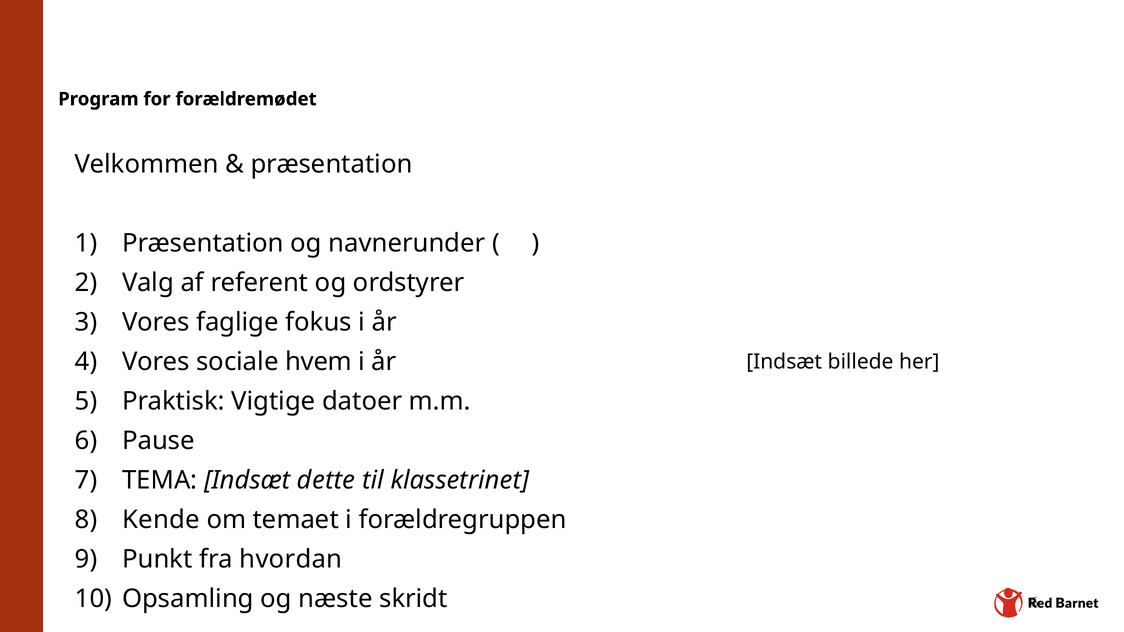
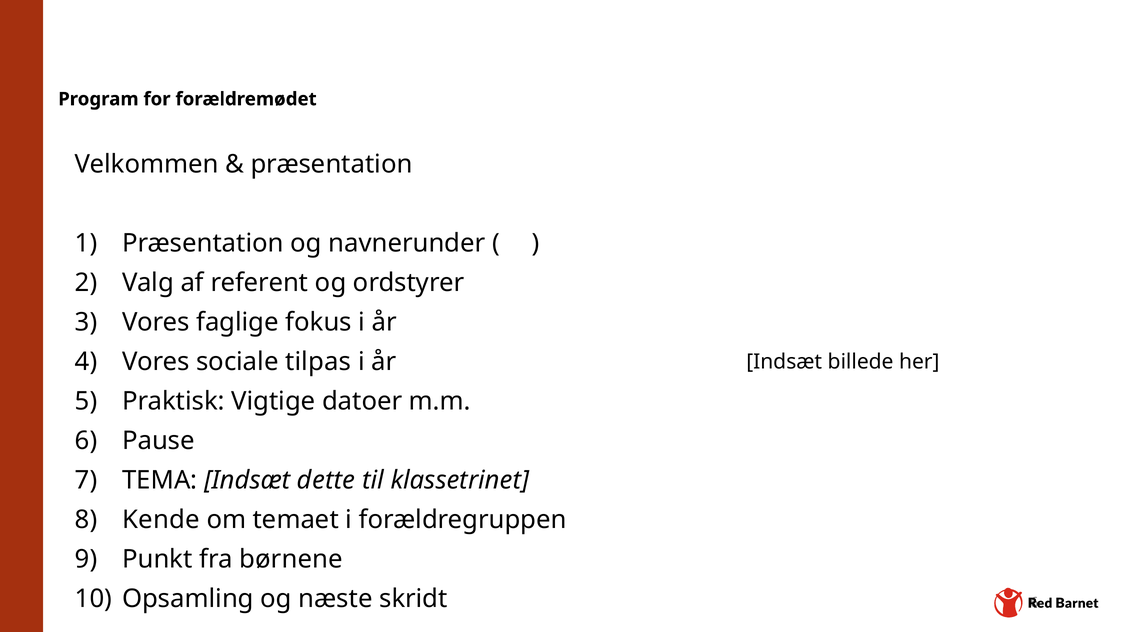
hvem: hvem -> tilpas (318, 362)
hvordan: hvordan -> børnene (291, 559)
